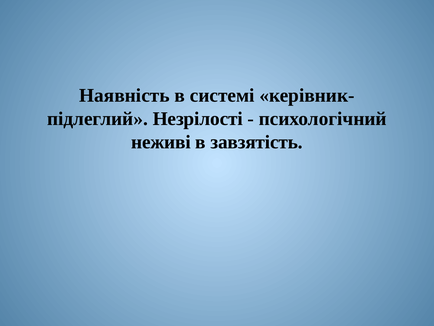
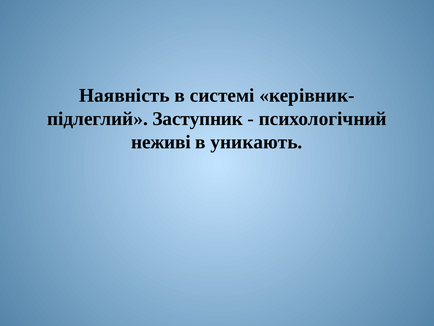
Незрілості: Незрілості -> Заступник (198, 119)
завзятість: завзятість -> уникають (256, 142)
